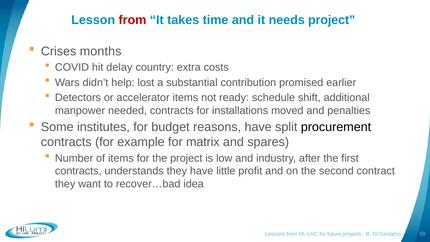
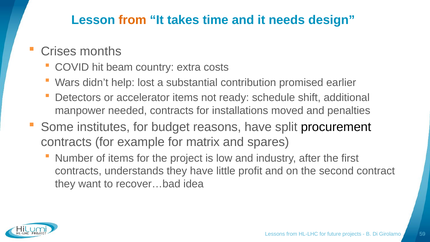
from colour: red -> orange (132, 20)
needs project: project -> design (332, 20)
delay: delay -> beam (119, 67)
